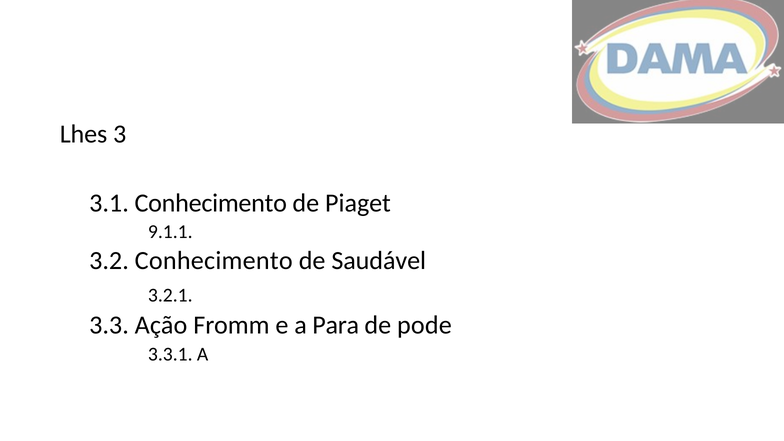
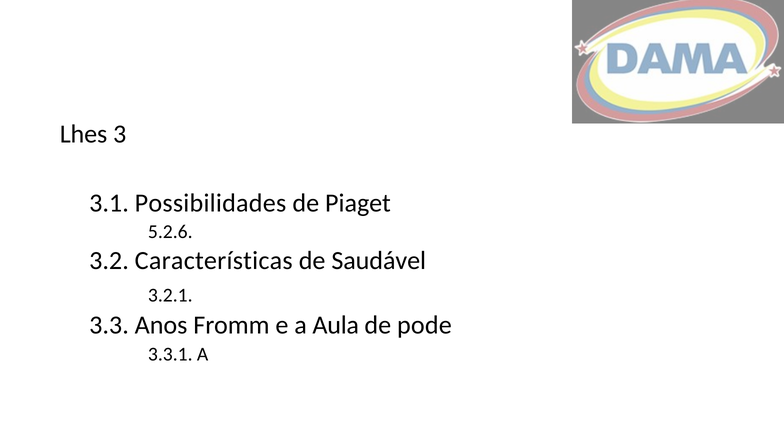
3.1 Conhecimento: Conhecimento -> Possibilidades (210, 203)
9.1.1: 9.1.1 -> 5.2.6 (170, 232)
3.2 Conhecimento: Conhecimento -> Características (214, 261)
Ação: Ação -> Anos (161, 325)
Para: Para -> Aula (336, 325)
